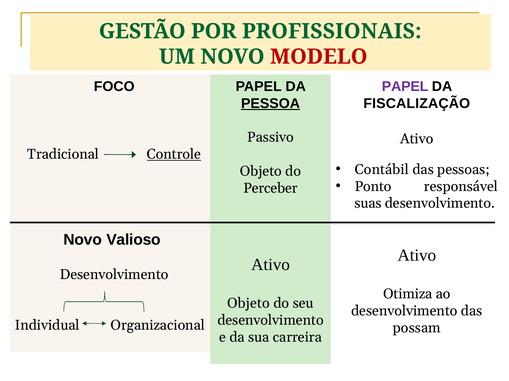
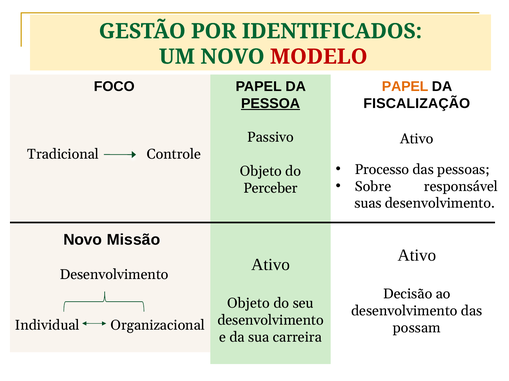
PROFISSIONAIS: PROFISSIONAIS -> IDENTIFICADOS (332, 31)
PAPEL colour: purple -> orange (405, 87)
Controle underline: present -> none (174, 155)
Contábil: Contábil -> Processo (382, 170)
Ponto: Ponto -> Sobre (373, 187)
Valioso: Valioso -> Missão (133, 240)
Otimiza: Otimiza -> Decisão (408, 295)
